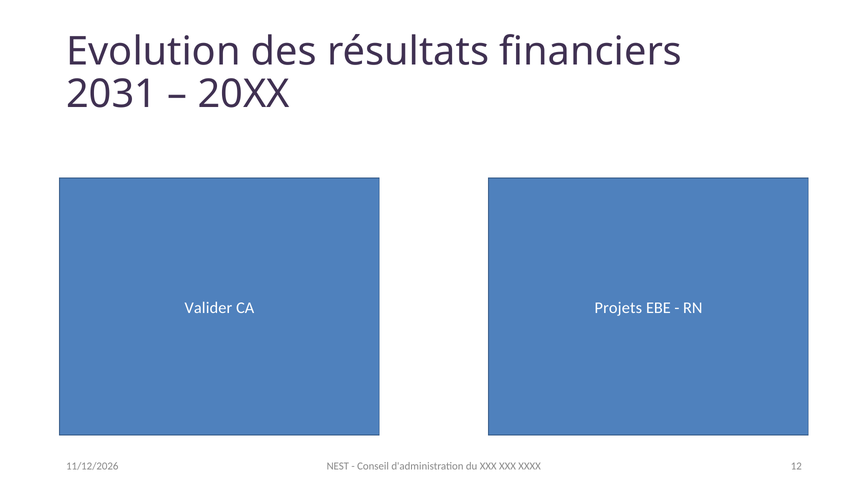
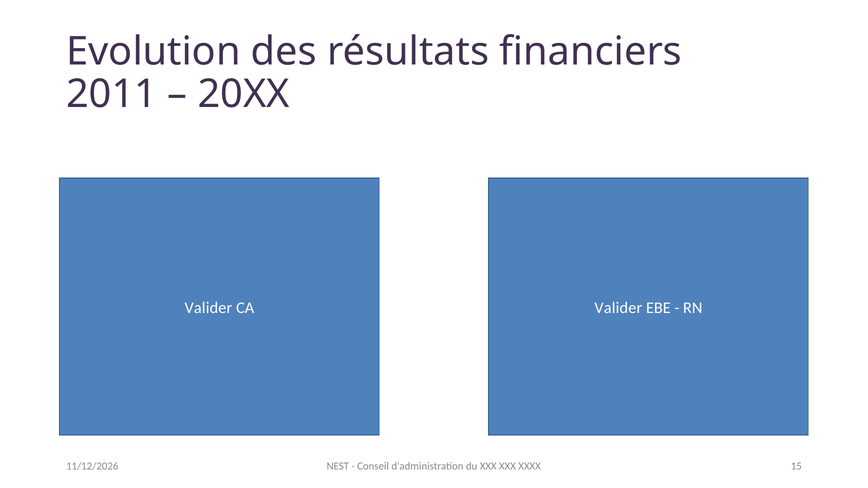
2031: 2031 -> 2011 (112, 94)
CA Projets: Projets -> Valider (618, 308)
12: 12 -> 15 (796, 466)
